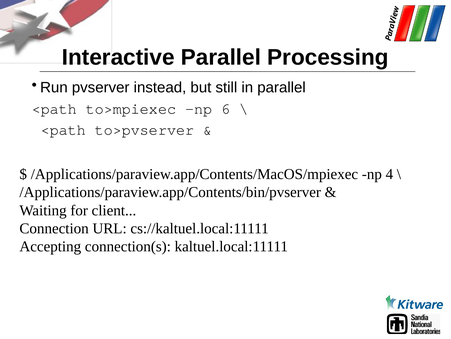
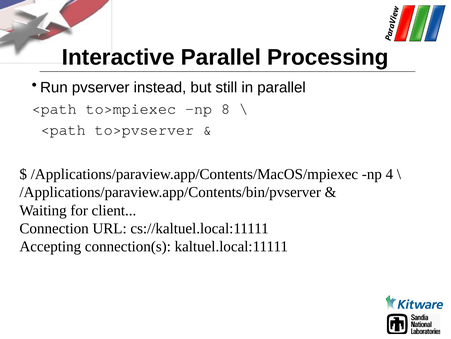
6: 6 -> 8 (226, 108)
